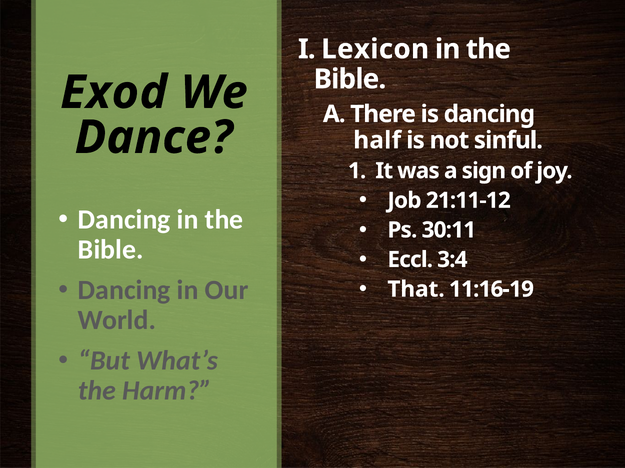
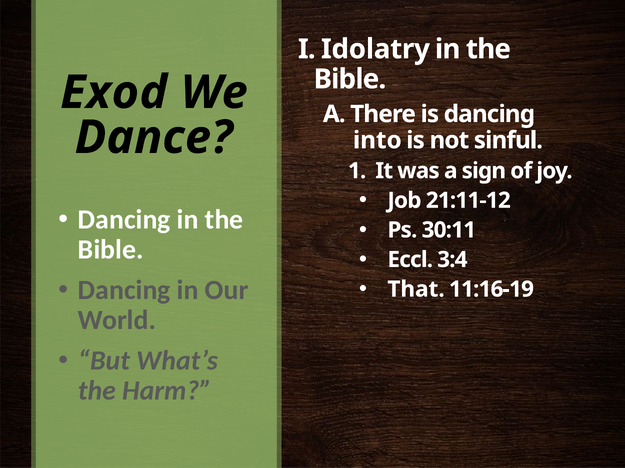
Lexicon: Lexicon -> Idolatry (375, 49)
half: half -> into (377, 141)
